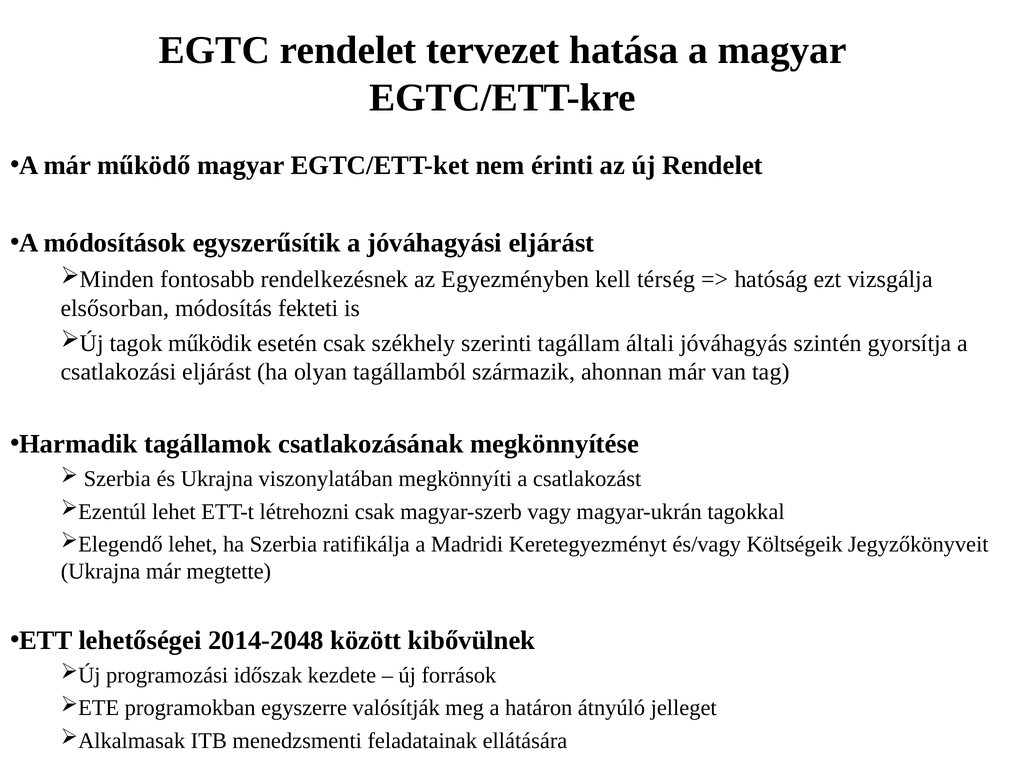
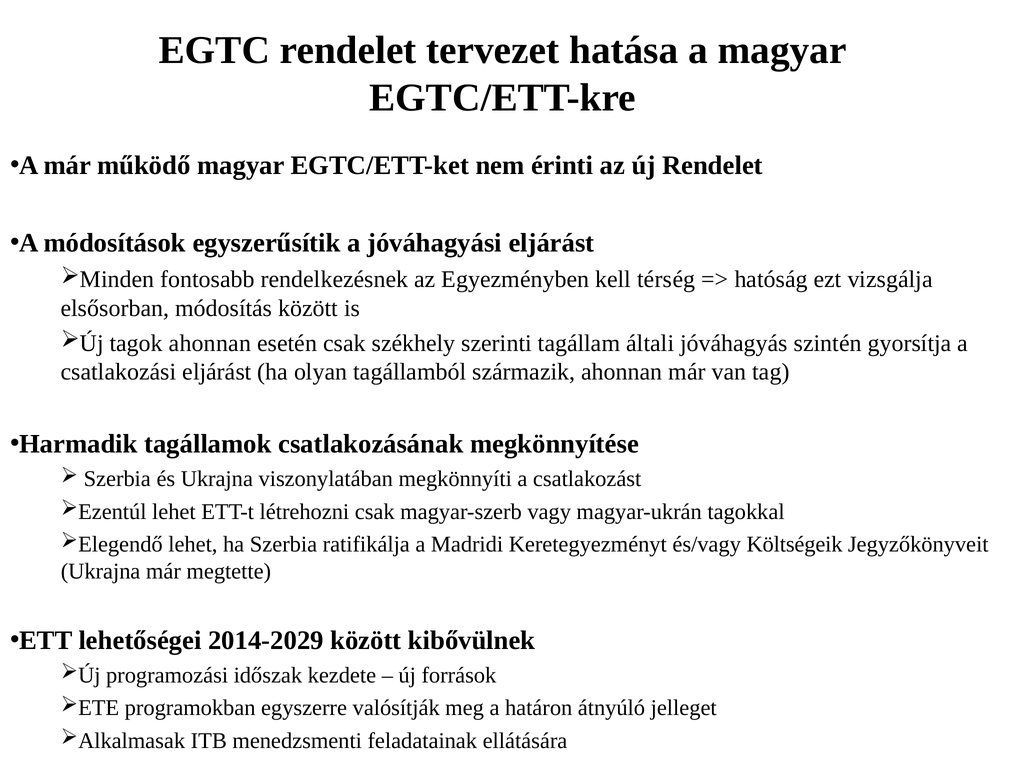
módosítás fekteti: fekteti -> között (308, 308)
tagok működik: működik -> ahonnan (210, 343)
2014-2048: 2014-2048 -> 2014-2029 (266, 640)
